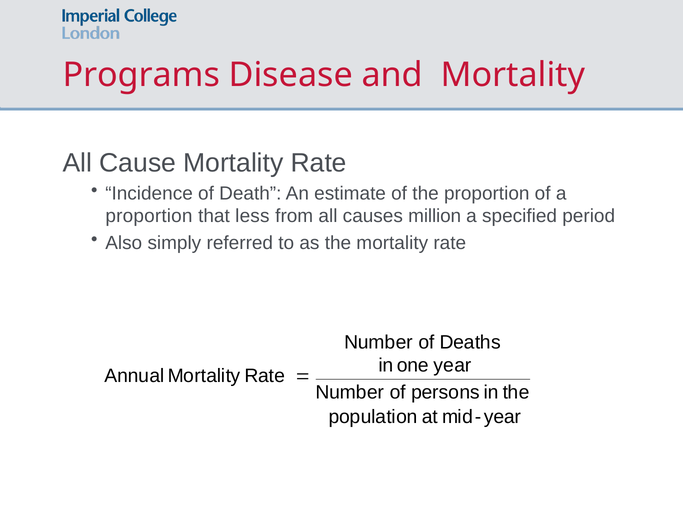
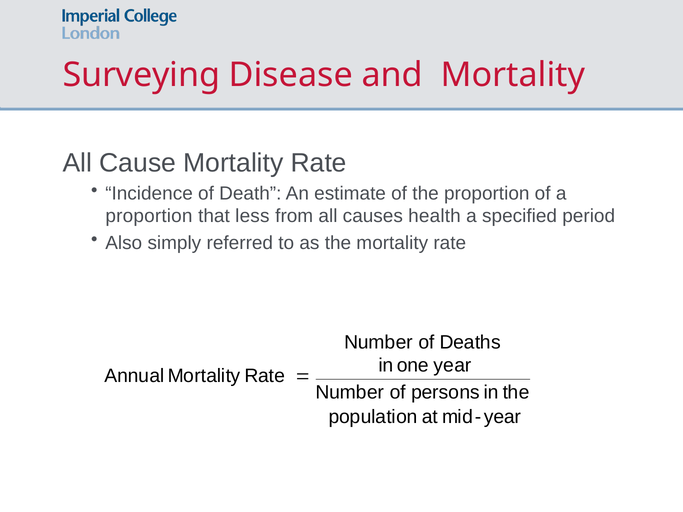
Programs: Programs -> Surveying (141, 75)
million: million -> health (435, 216)
